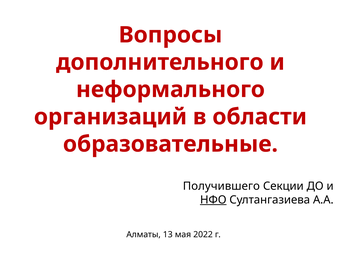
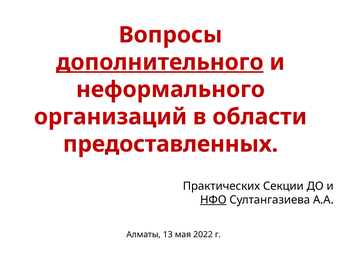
дополнительного underline: none -> present (160, 62)
образовательные: образовательные -> предоставленных (170, 144)
Получившего: Получившего -> Практических (221, 186)
